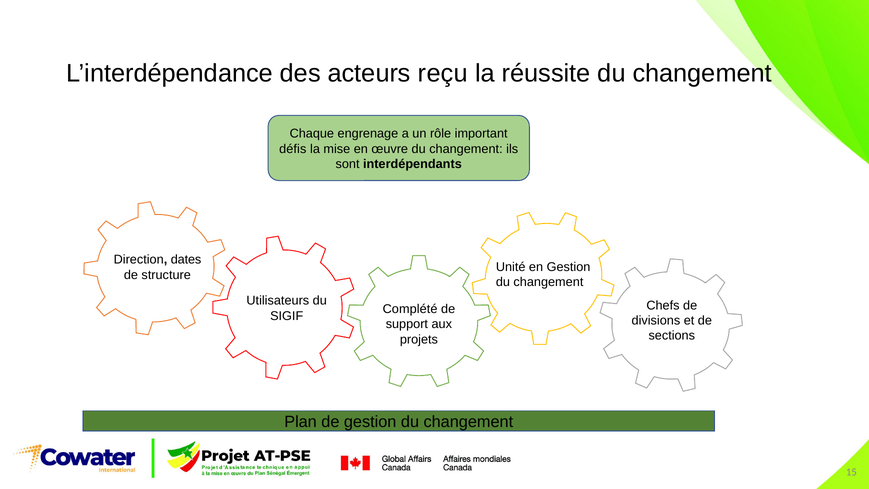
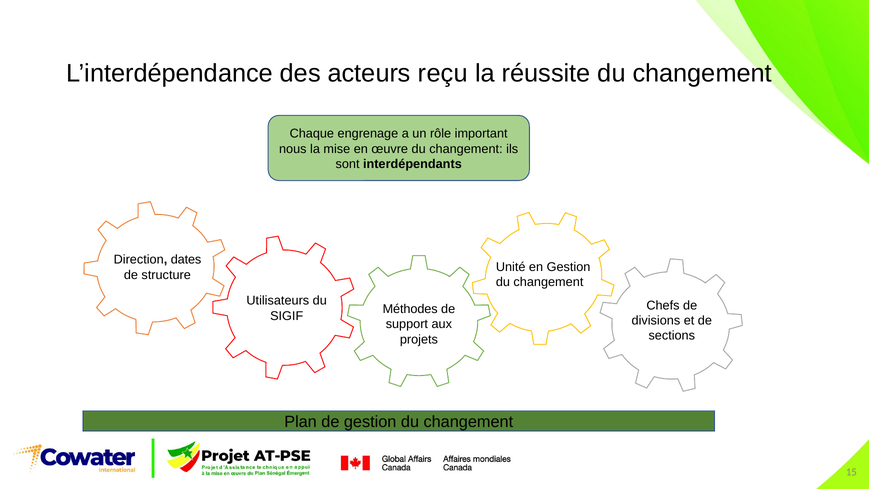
défis: défis -> nous (293, 149)
Complété: Complété -> Méthodes (410, 309)
